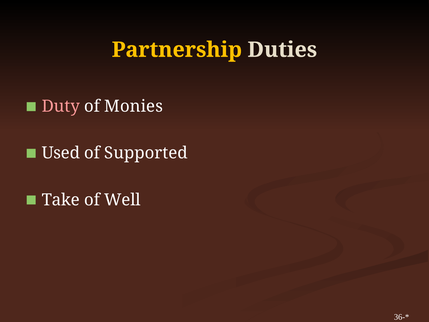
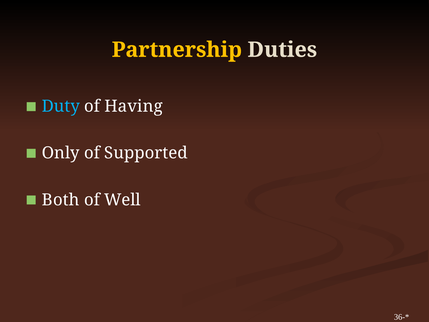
Duty colour: pink -> light blue (61, 106)
Monies: Monies -> Having (134, 106)
Used: Used -> Only (61, 153)
Take: Take -> Both (61, 200)
